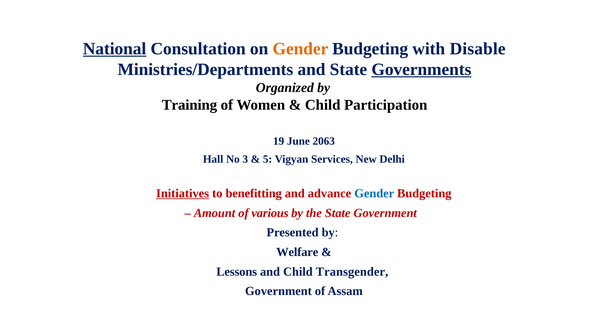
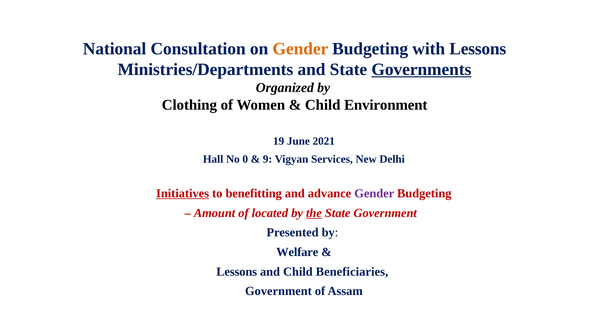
National underline: present -> none (115, 49)
with Disable: Disable -> Lessons (478, 49)
Training: Training -> Clothing (189, 105)
Participation: Participation -> Environment (386, 105)
2063: 2063 -> 2021 (324, 141)
3: 3 -> 0 (245, 159)
5: 5 -> 9 (268, 159)
Gender colour: blue -> purple (374, 194)
various: various -> located (270, 213)
the underline: none -> present (314, 213)
Transgender: Transgender -> Beneficiaries (352, 272)
